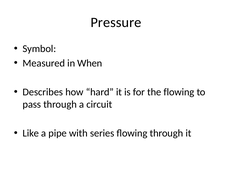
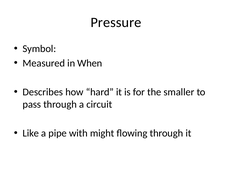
the flowing: flowing -> smaller (179, 92)
series: series -> might (102, 133)
